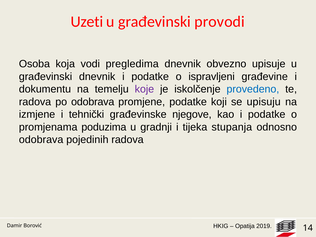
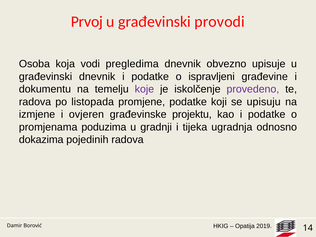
Uzeti: Uzeti -> Prvoj (87, 22)
provedeno colour: blue -> purple (253, 89)
po odobrava: odobrava -> listopada (93, 102)
tehnički: tehnički -> ovjeren (86, 114)
njegove: njegove -> projektu (192, 114)
stupanja: stupanja -> ugradnja (232, 127)
odobrava: odobrava -> dokazima (41, 140)
